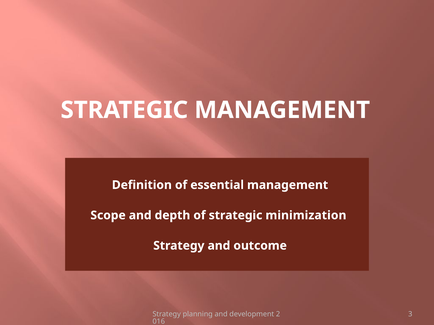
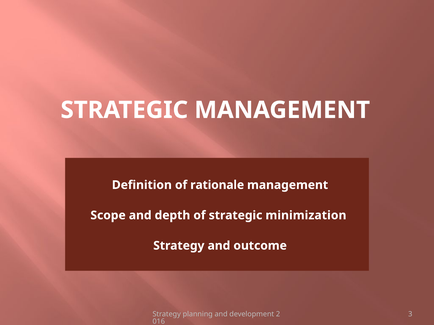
essential: essential -> rationale (217, 185)
